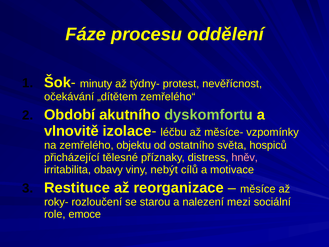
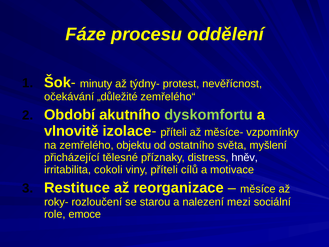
„dítětem: „dítětem -> „důležité (117, 97)
izolace- léčbu: léčbu -> příteli (174, 132)
hospiců: hospiců -> myšlení (268, 145)
hněv colour: pink -> white (245, 157)
obavy: obavy -> cokoli (108, 170)
viny nebýt: nebýt -> příteli (164, 170)
